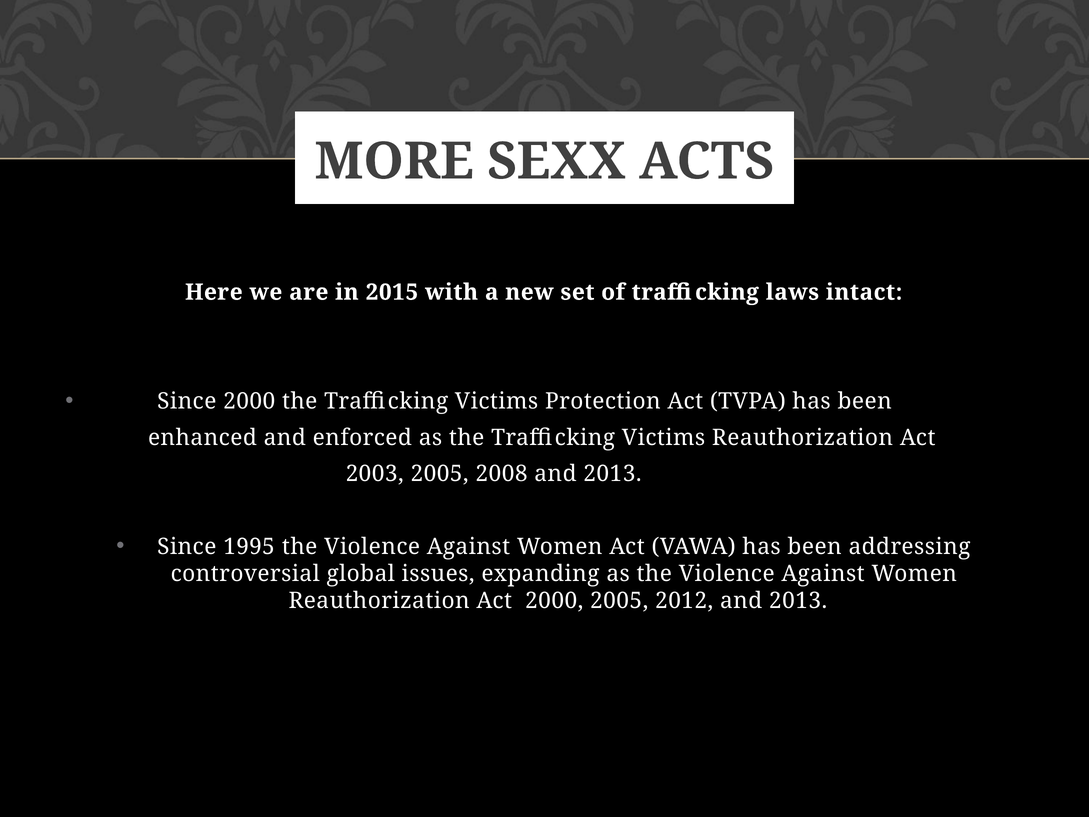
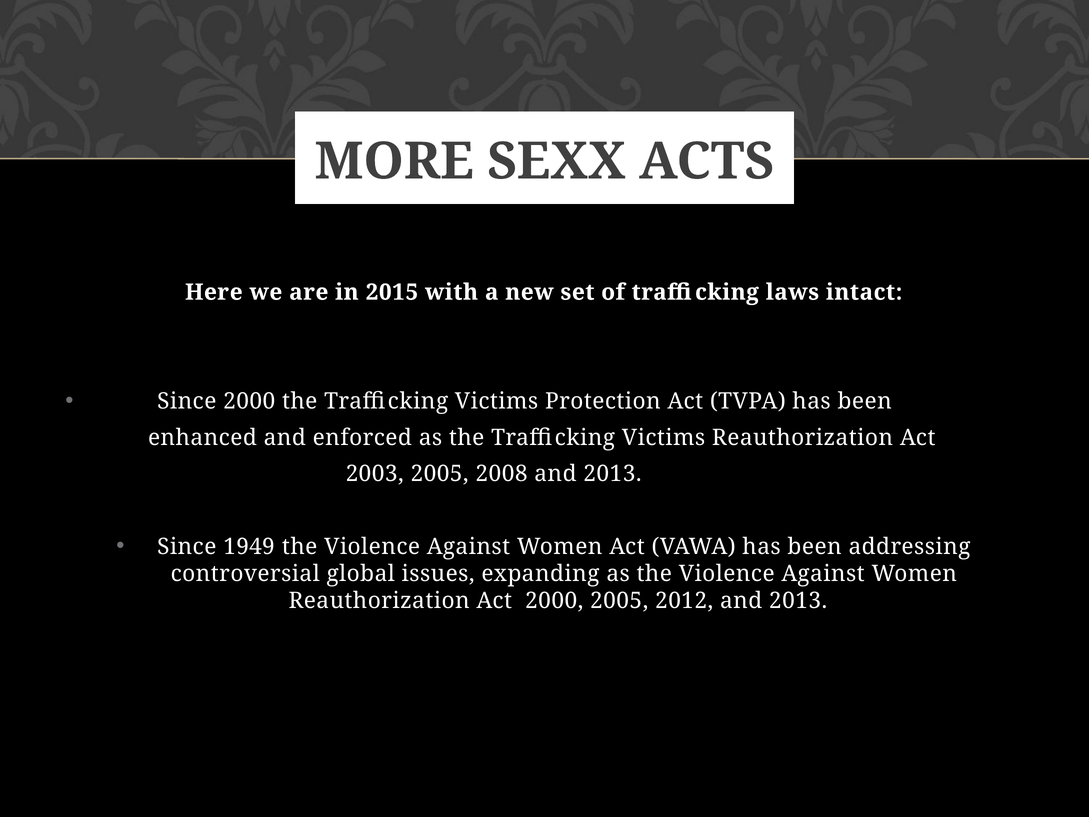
1995: 1995 -> 1949 (249, 546)
